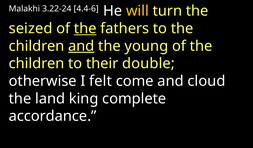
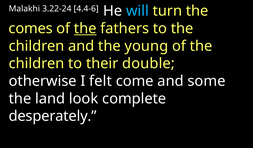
will colour: yellow -> light blue (137, 11)
seized: seized -> comes (31, 29)
and underline: present -> none (81, 46)
cloud: cloud -> some (206, 81)
king: king -> look (84, 99)
accordance: accordance -> desperately (53, 116)
